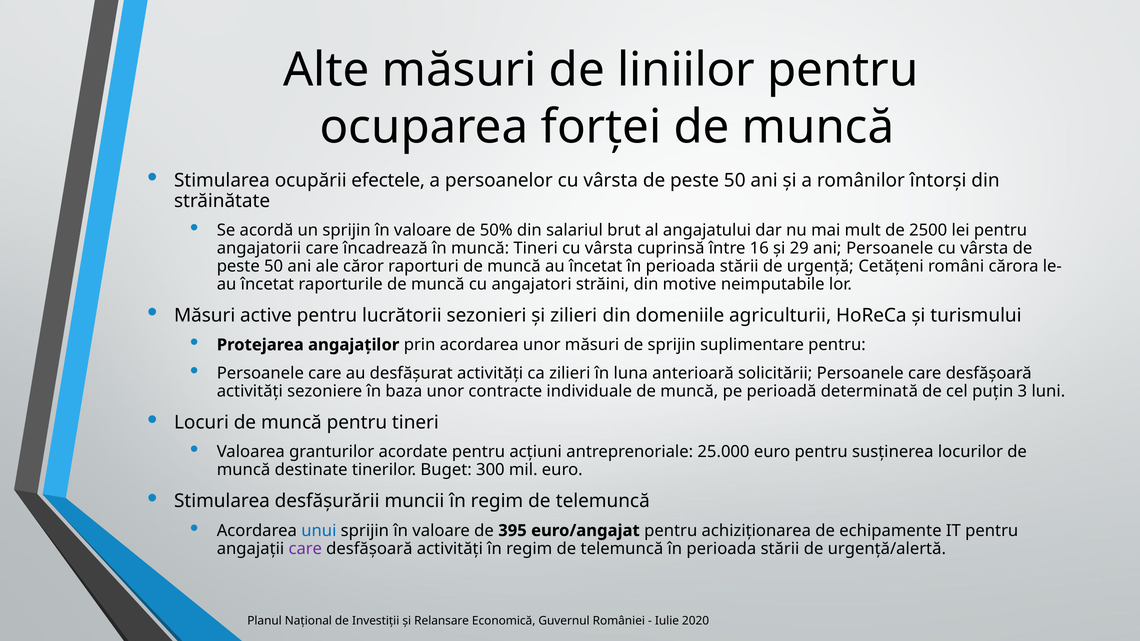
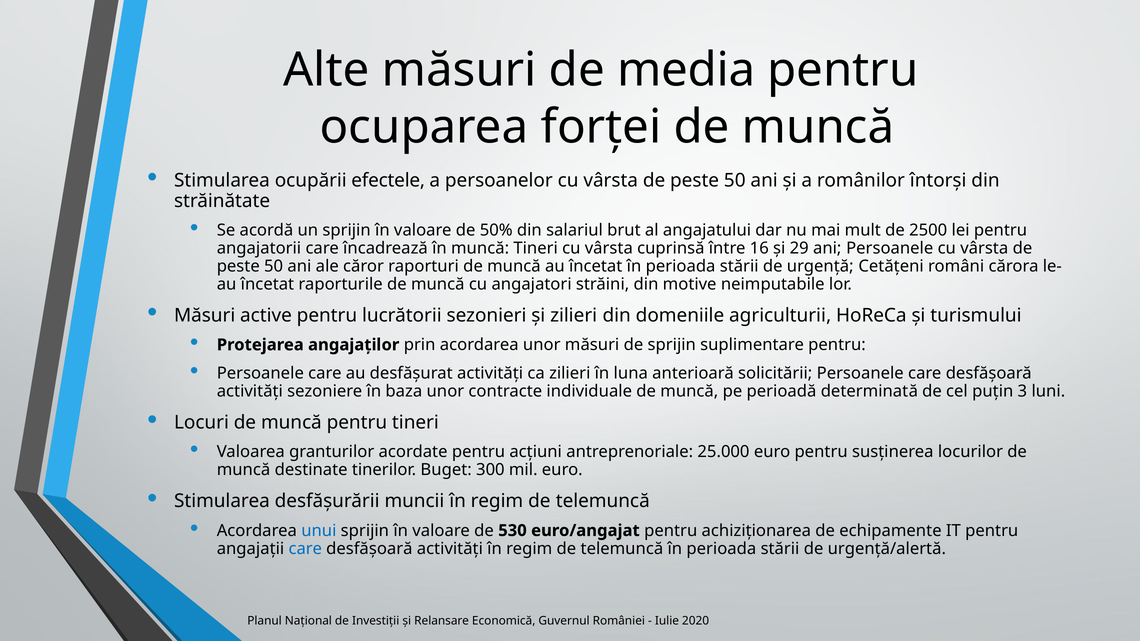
liniilor: liniilor -> media (686, 70)
395: 395 -> 530 (512, 531)
care colour: purple -> blue (305, 549)
